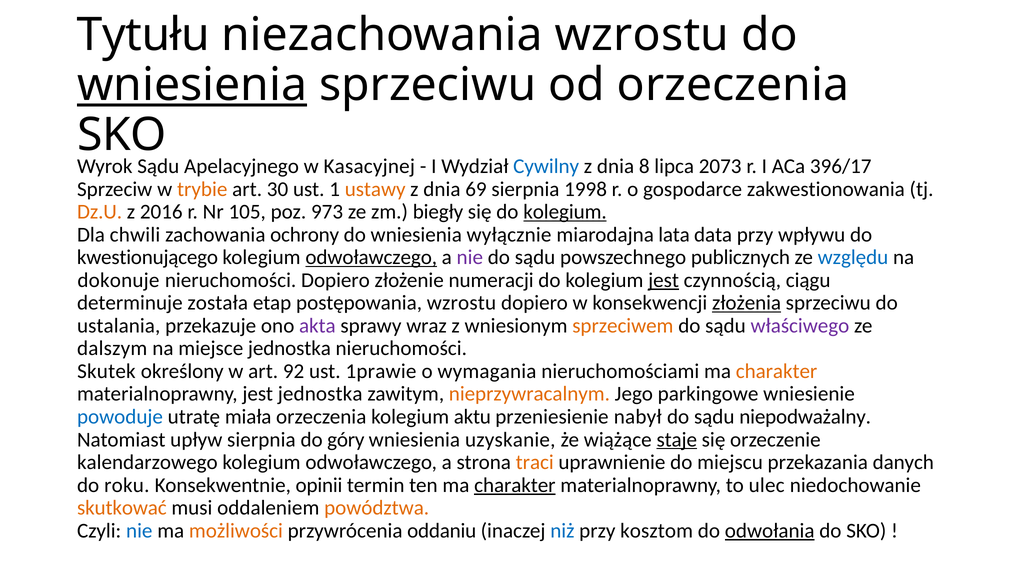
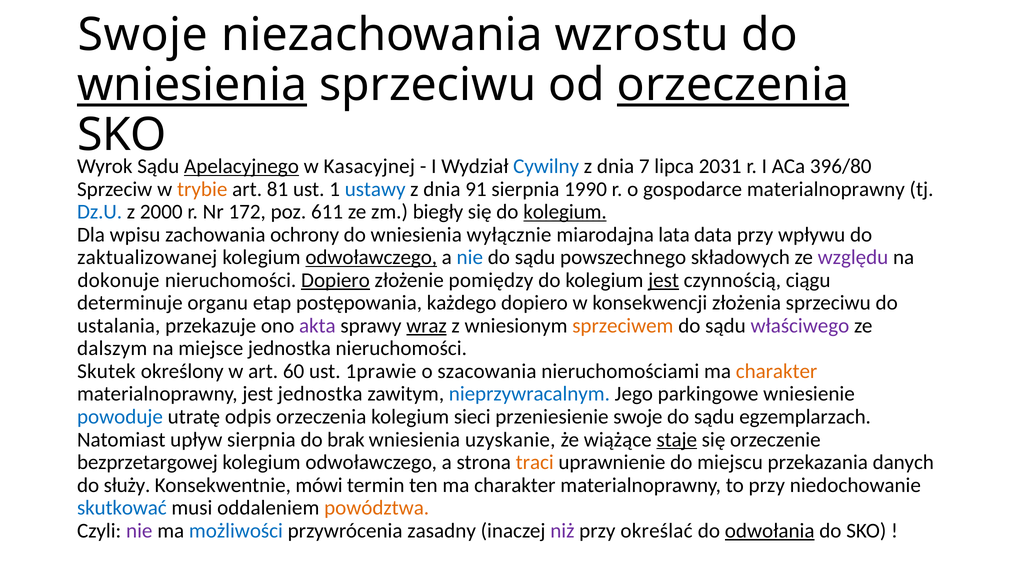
Tytułu: Tytułu -> Swoje (143, 35)
orzeczenia underline: none -> present (733, 85)
Apelacyjnego underline: none -> present (242, 167)
8: 8 -> 7 (644, 167)
2073: 2073 -> 2031 (720, 167)
396/17: 396/17 -> 396/80 (841, 167)
30: 30 -> 81 (278, 189)
ustawy colour: orange -> blue (375, 189)
69: 69 -> 91 (476, 189)
1998: 1998 -> 1990 (586, 189)
gospodarce zakwestionowania: zakwestionowania -> materialnoprawny (826, 189)
Dz.U colour: orange -> blue (100, 212)
2016: 2016 -> 2000 (161, 212)
105: 105 -> 172 (247, 212)
973: 973 -> 611 (327, 212)
chwili: chwili -> wpisu (135, 235)
kwestionującego: kwestionującego -> zaktualizowanej (147, 258)
nie colour: purple -> blue (470, 258)
publicznych: publicznych -> składowych (740, 258)
względu colour: blue -> purple (853, 258)
Dopiero underline: none -> present (335, 280)
numeracji: numeracji -> pomiędzy (491, 280)
została: została -> organu (218, 303)
postępowania wzrostu: wzrostu -> każdego (462, 303)
złożenia underline: present -> none (747, 303)
wraz underline: none -> present (427, 326)
92: 92 -> 60 (294, 371)
wymagania: wymagania -> szacowania (487, 371)
nieprzywracalnym colour: orange -> blue (529, 394)
miała: miała -> odpis (248, 417)
aktu: aktu -> sieci (472, 417)
przeniesienie nabył: nabył -> swoje (638, 417)
niepodważalny: niepodważalny -> egzemplarzach (805, 417)
góry: góry -> brak (346, 440)
kalendarzowego: kalendarzowego -> bezprzetargowej (147, 463)
roku: roku -> służy (127, 485)
opinii: opinii -> mówi (319, 485)
charakter underline: present -> none (515, 485)
to ulec: ulec -> przy (767, 485)
skutkować colour: orange -> blue (122, 508)
nie colour: blue -> purple (139, 531)
możliwości colour: orange -> blue (236, 531)
oddaniu: oddaniu -> zasadny (442, 531)
niż colour: blue -> purple (562, 531)
kosztom: kosztom -> określać (657, 531)
